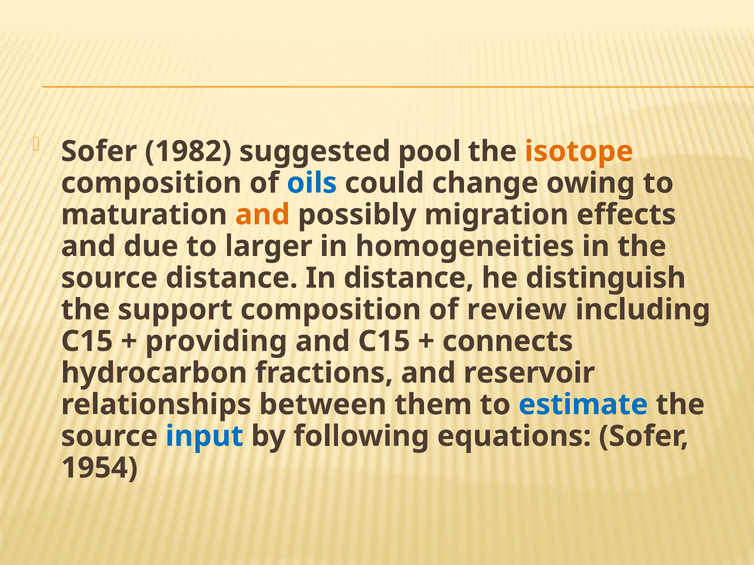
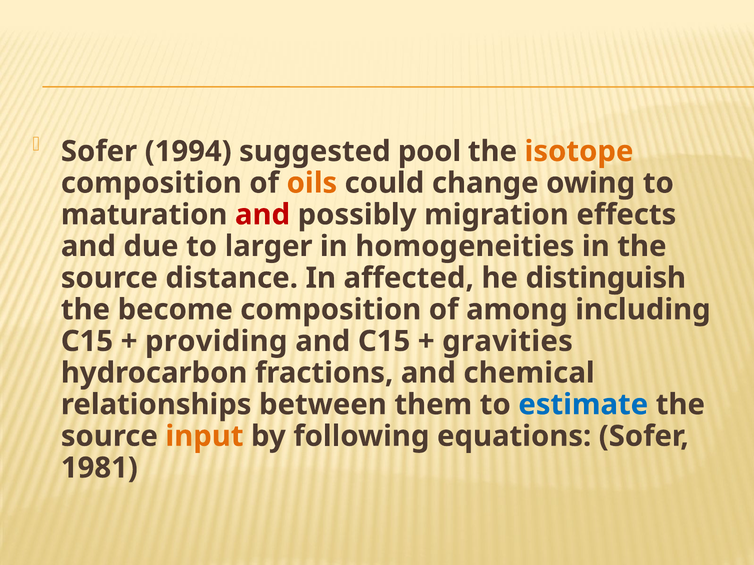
1982: 1982 -> 1994 (188, 152)
oils colour: blue -> orange (312, 183)
and colour: orange -> red (263, 215)
In distance: distance -> affected (409, 278)
support: support -> become (175, 310)
review: review -> among (517, 310)
connects: connects -> gravities (508, 342)
reservoir: reservoir -> chemical (529, 373)
input colour: blue -> orange (204, 437)
1954: 1954 -> 1981 (99, 468)
